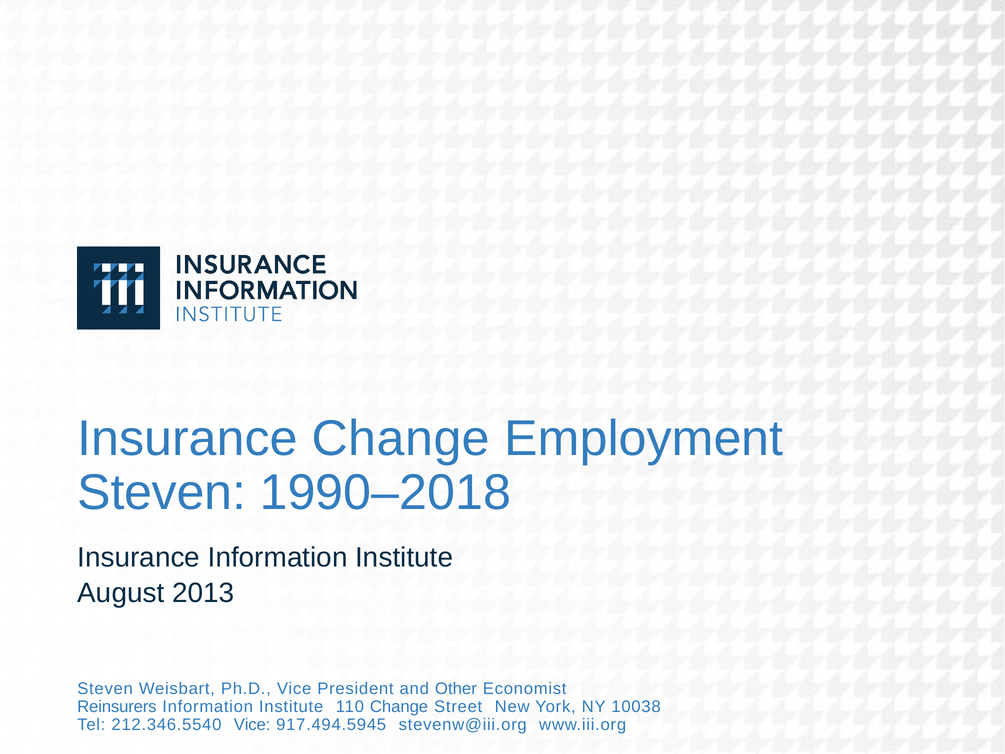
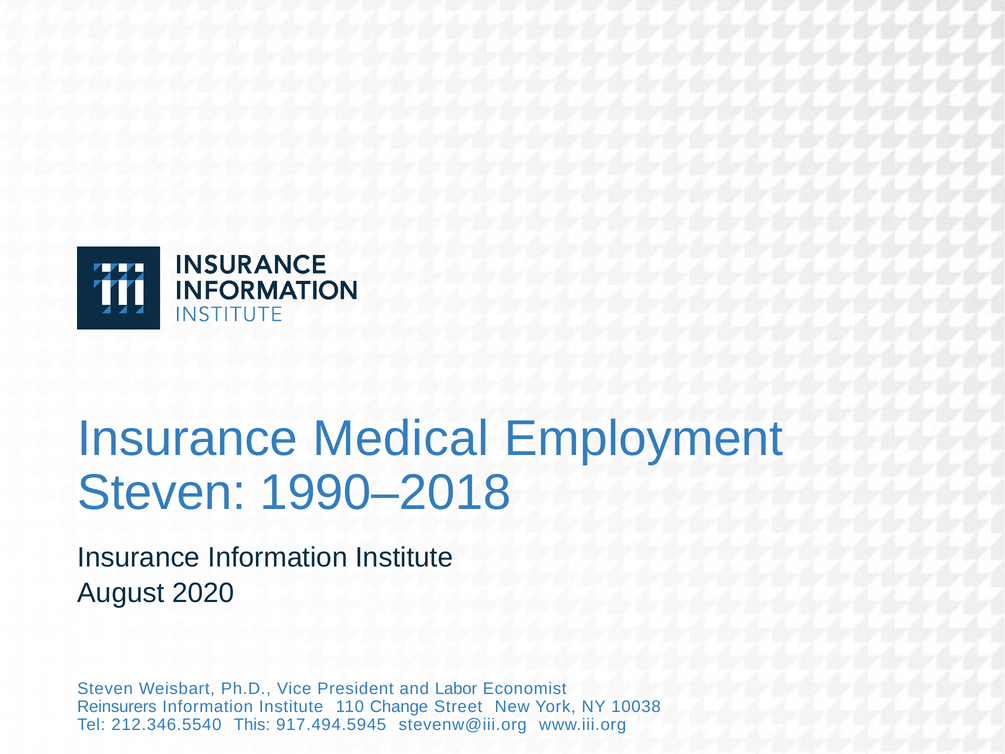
Insurance Change: Change -> Medical (401, 438)
2013: 2013 -> 2020 (203, 593)
Other: Other -> Labor (456, 688)
Vice: Vice -> This (252, 724)
